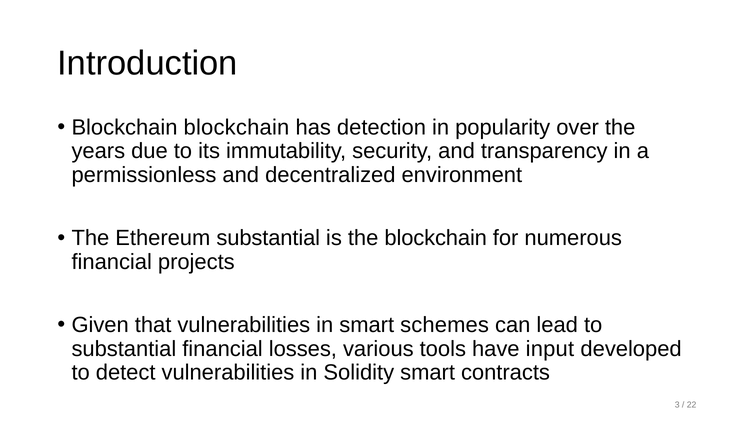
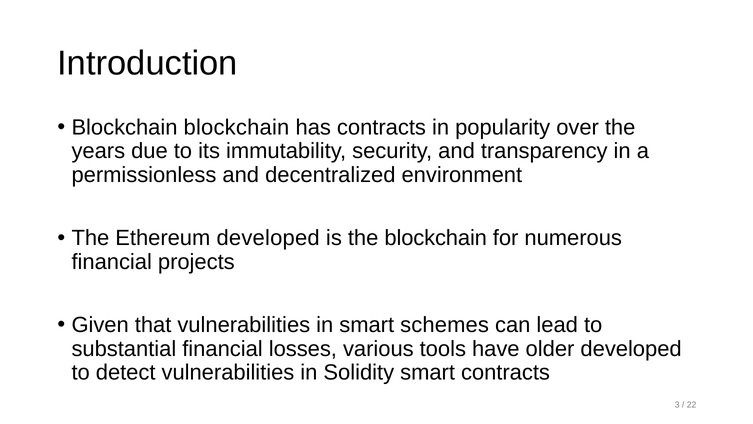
has detection: detection -> contracts (381, 127)
Ethereum substantial: substantial -> developed (268, 238)
input: input -> older (550, 348)
